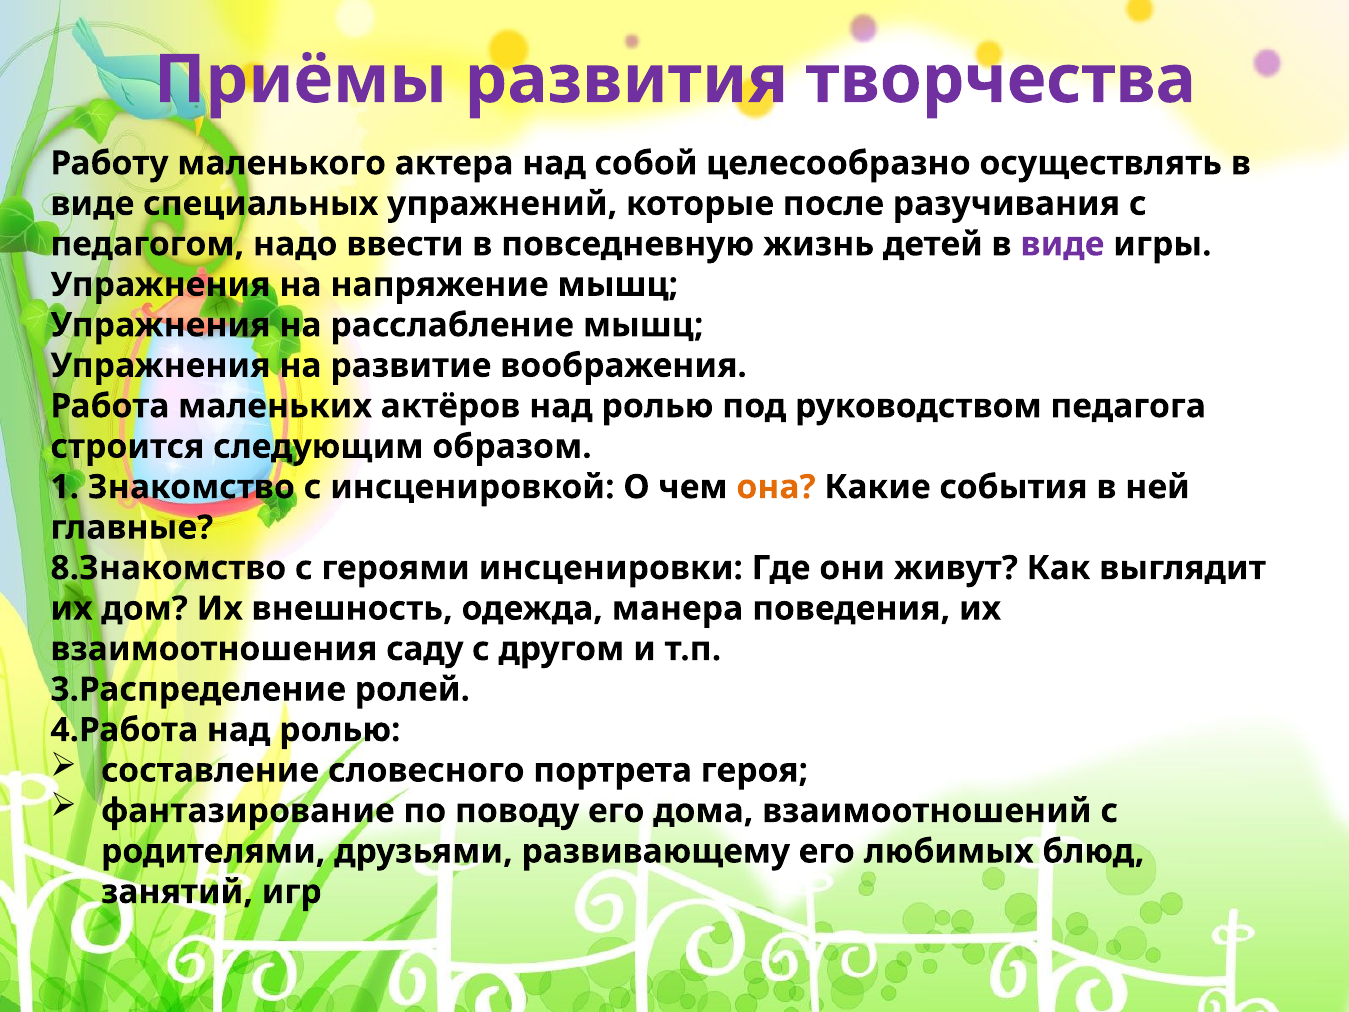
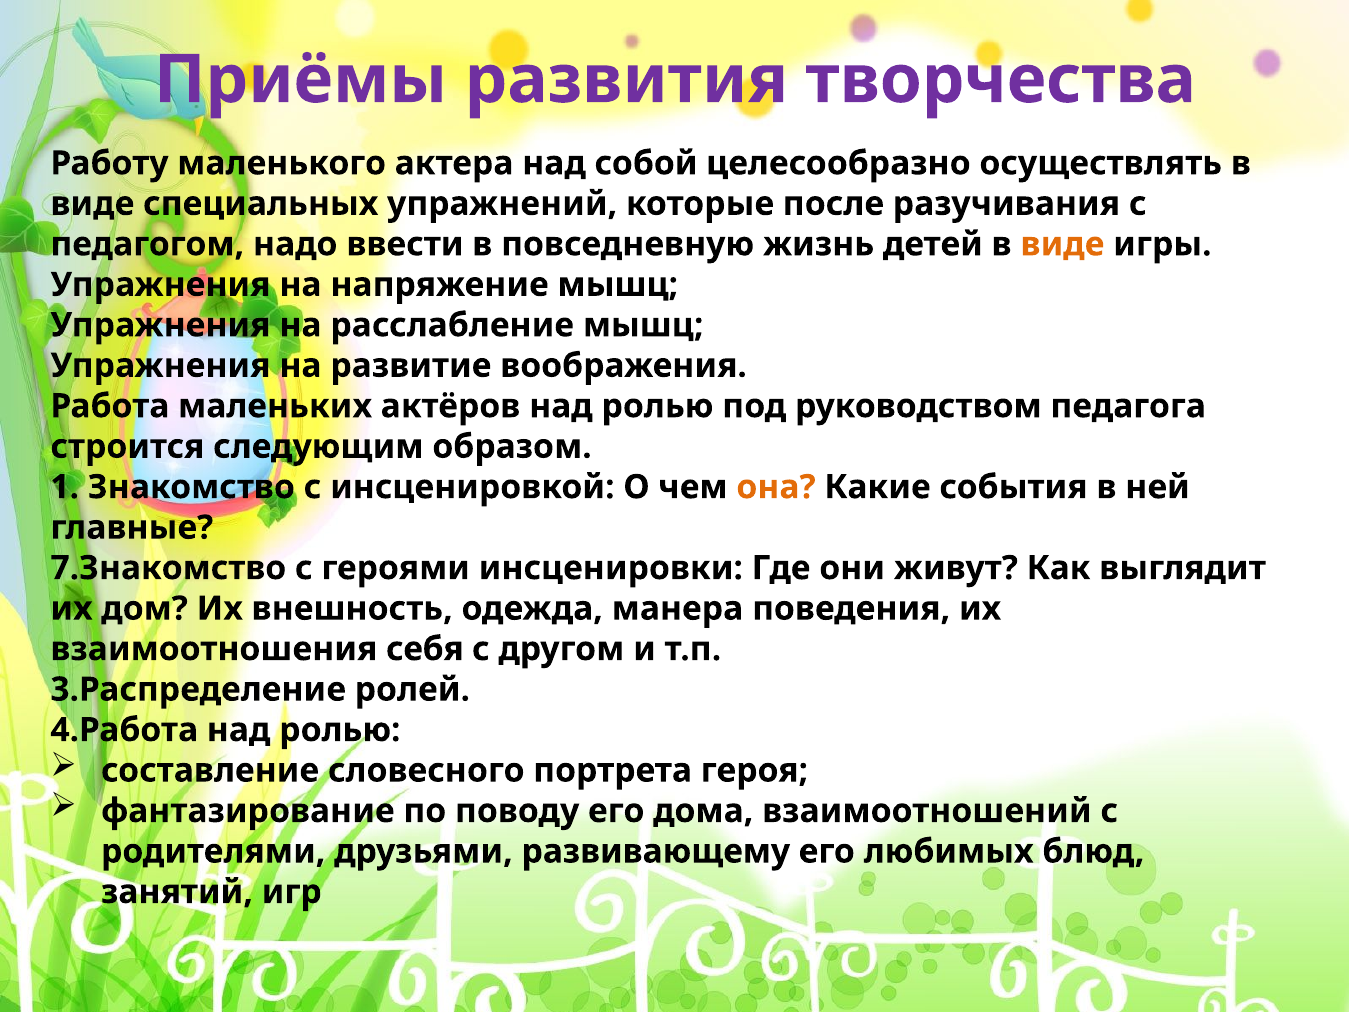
виде colour: purple -> orange (1062, 244)
8.Знакомство: 8.Знакомство -> 7.Знакомство (168, 568)
саду: саду -> себя (425, 649)
